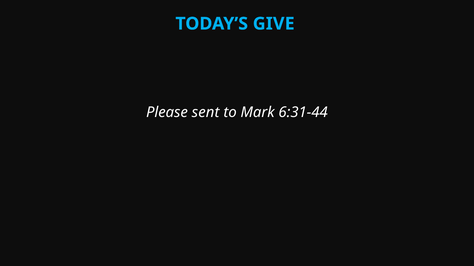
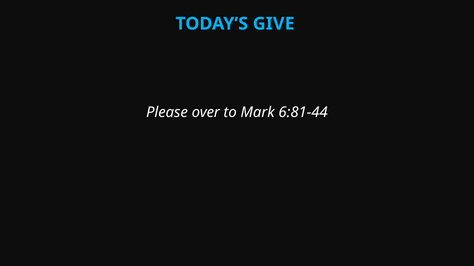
sent: sent -> over (206, 112)
6:31-44: 6:31-44 -> 6:81-44 (303, 112)
